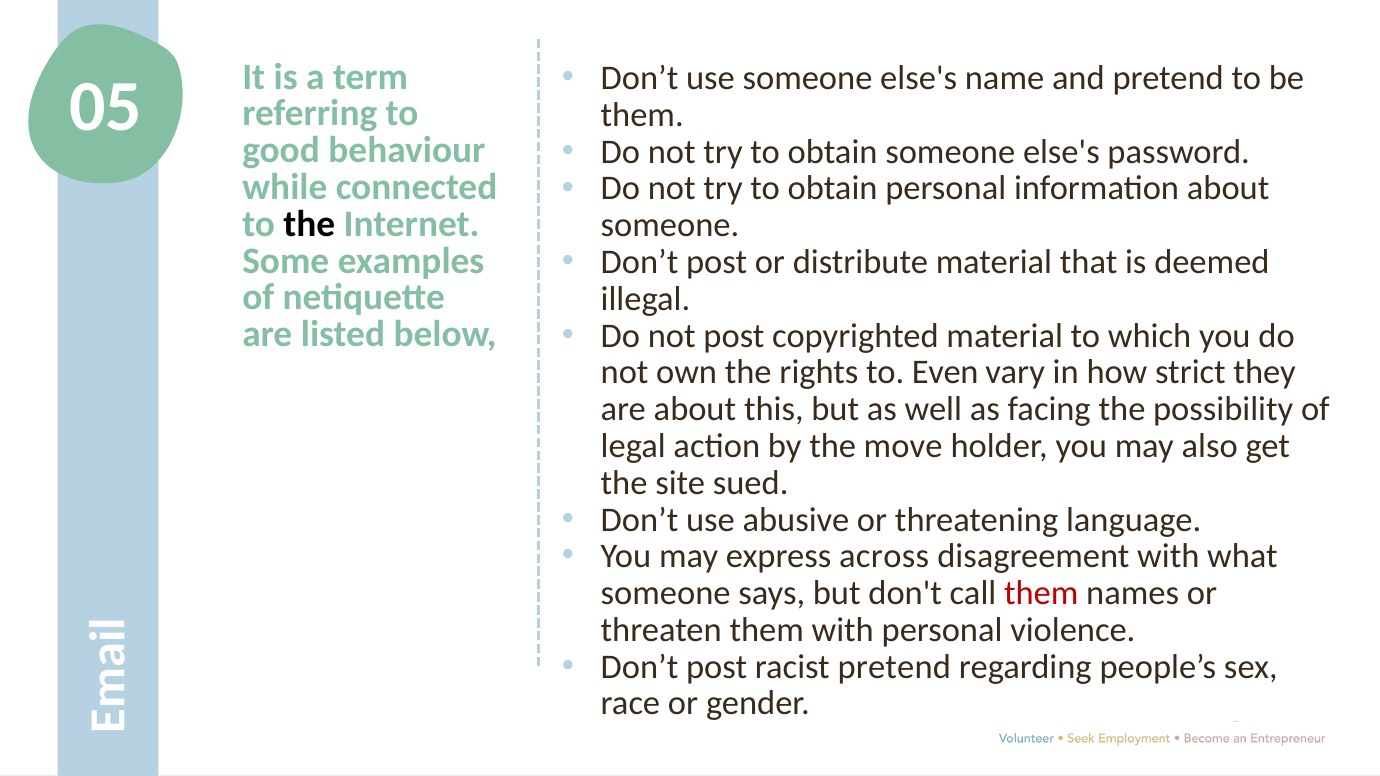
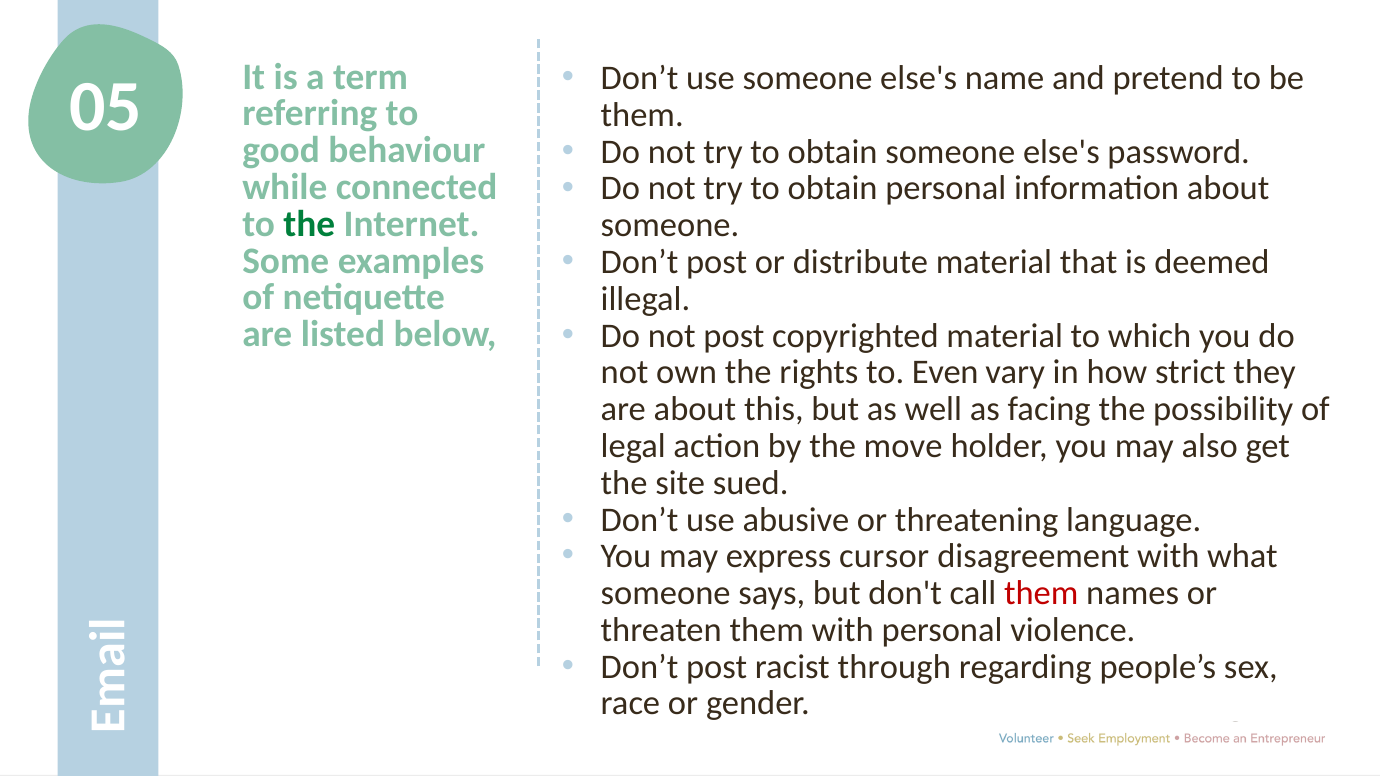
the colour: black -> green (309, 224)
across: across -> cursor (884, 557)
racist pretend: pretend -> through (894, 667)
